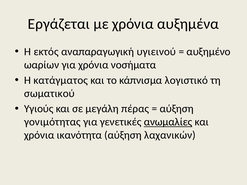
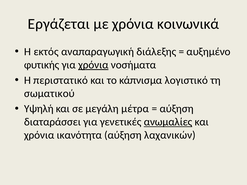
αυξημένα: αυξημένα -> κοινωνικά (188, 24)
υγιεινού: υγιεινού -> διάλεξης (156, 52)
ωαρίων: ωαρίων -> φυτικής (42, 65)
χρόνια underline: none -> present (93, 65)
κατάγματος: κατάγματος -> περιστατικό (61, 80)
Υγιούς: Υγιούς -> Υψηλή (39, 109)
πέρας: πέρας -> μέτρα (135, 109)
γονιμότητας: γονιμότητας -> διαταράσσει (52, 122)
